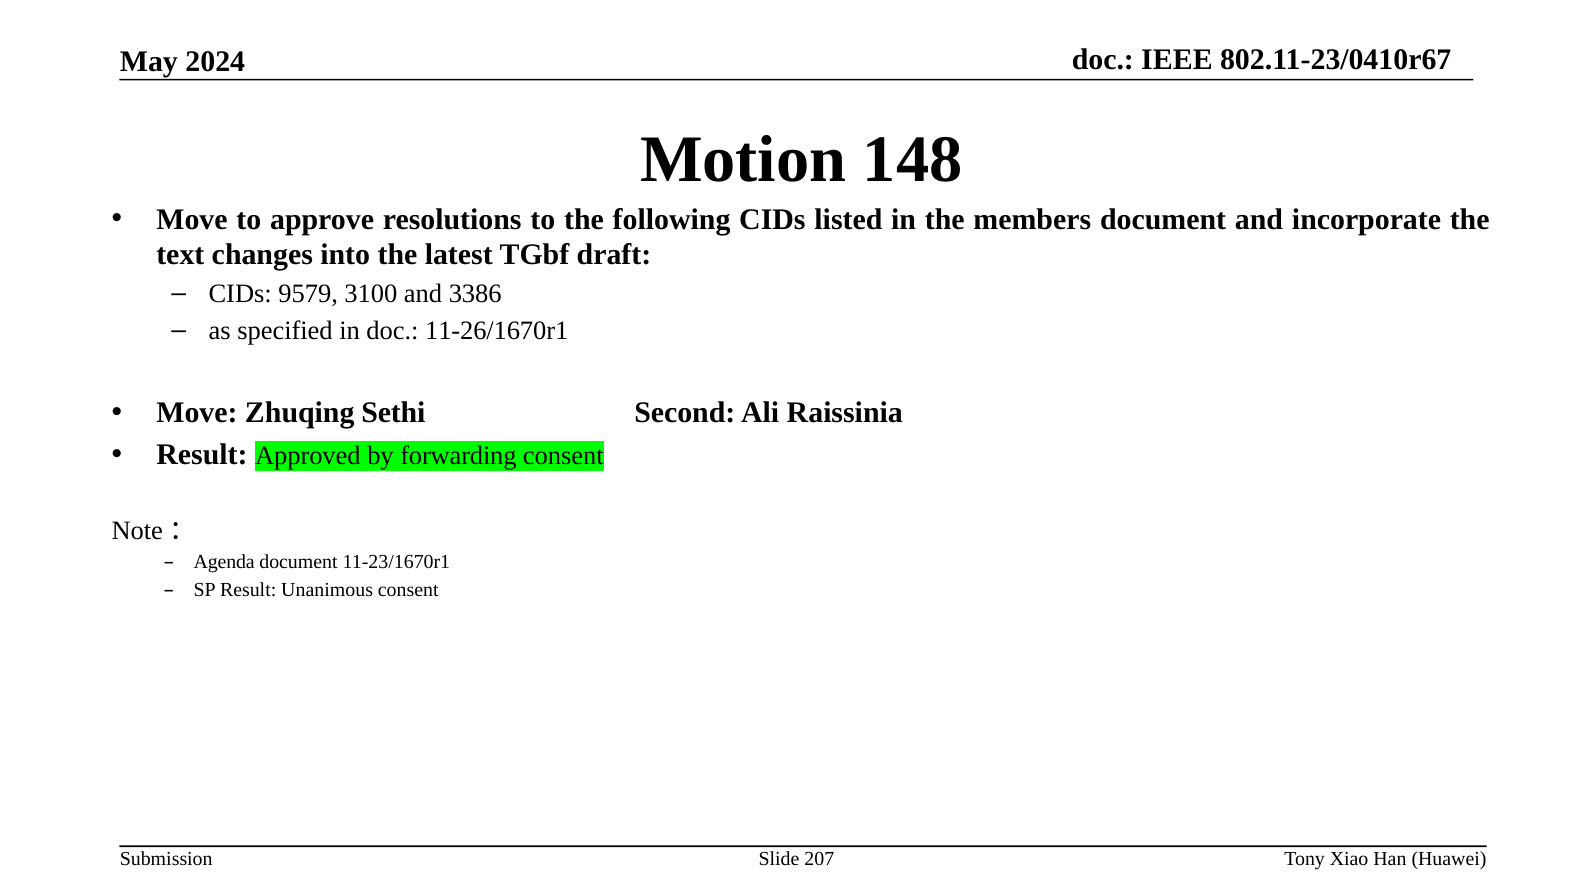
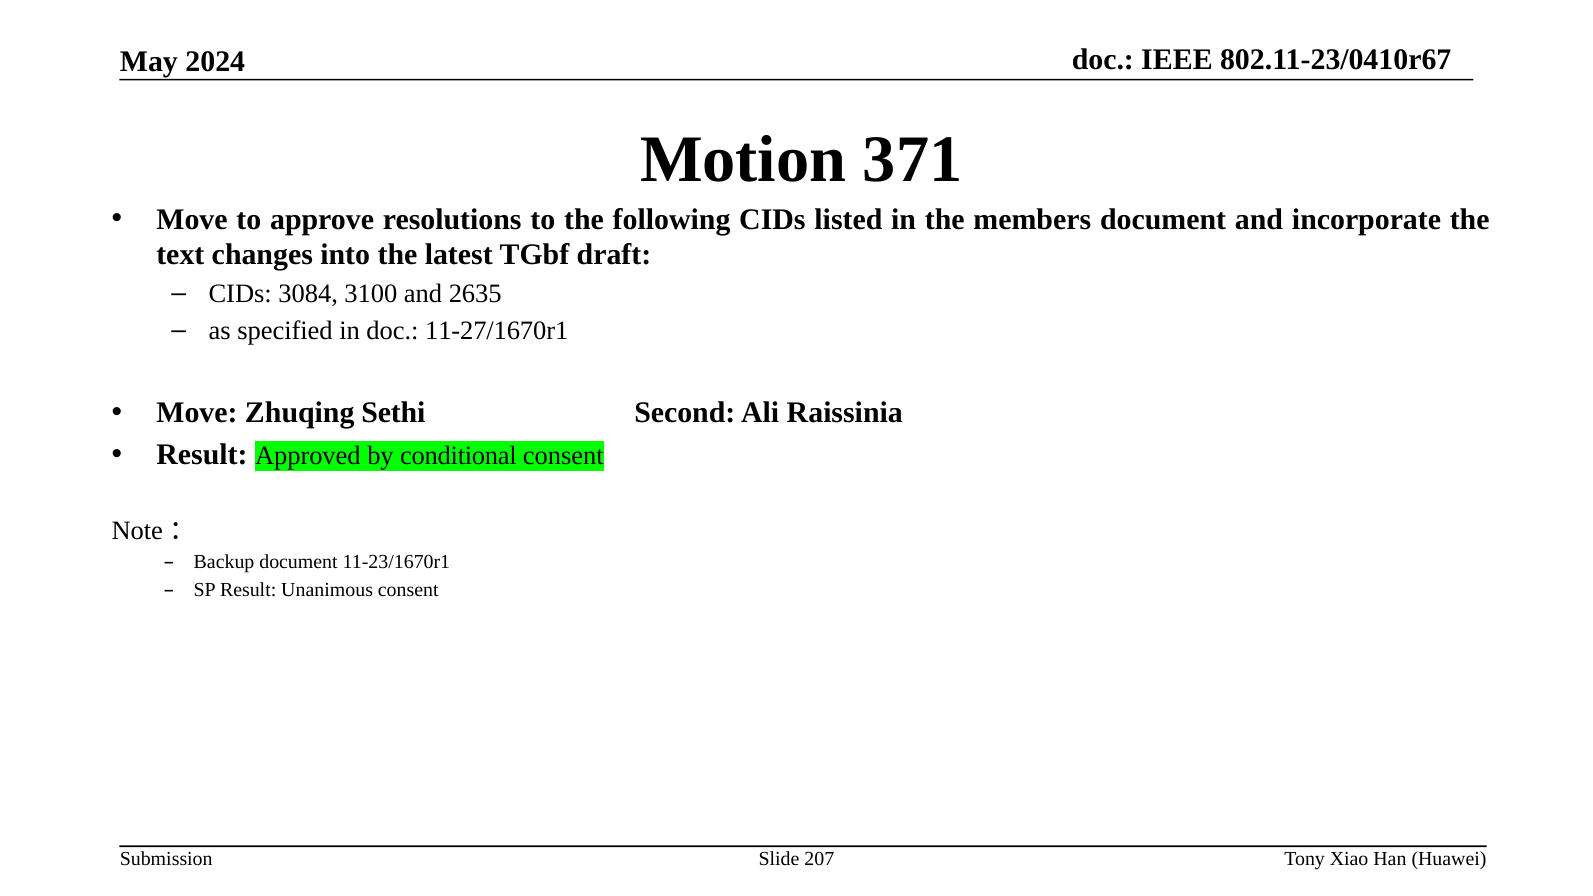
148: 148 -> 371 (913, 160)
9579: 9579 -> 3084 (308, 294)
3386: 3386 -> 2635 (475, 294)
11-26/1670r1: 11-26/1670r1 -> 11-27/1670r1 (497, 331)
forwarding: forwarding -> conditional (458, 456)
Agenda: Agenda -> Backup (224, 562)
